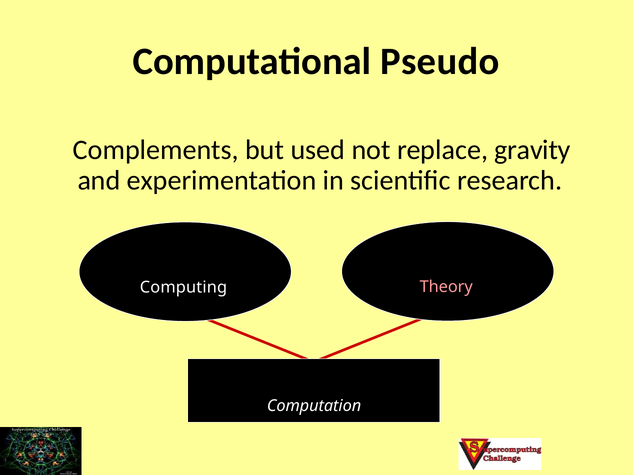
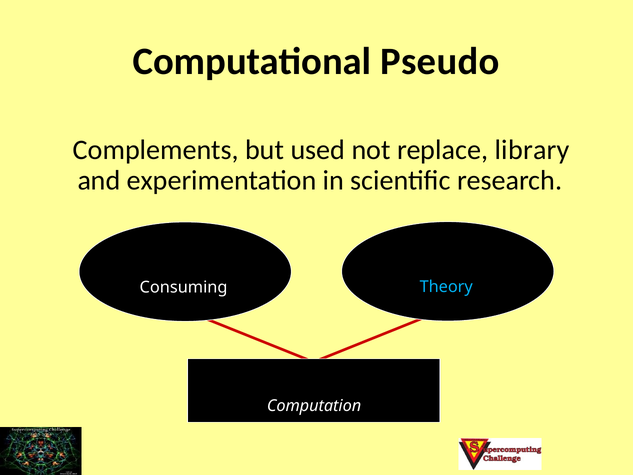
gravity: gravity -> library (532, 150)
Theory colour: pink -> light blue (446, 287)
Computing: Computing -> Consuming (184, 287)
